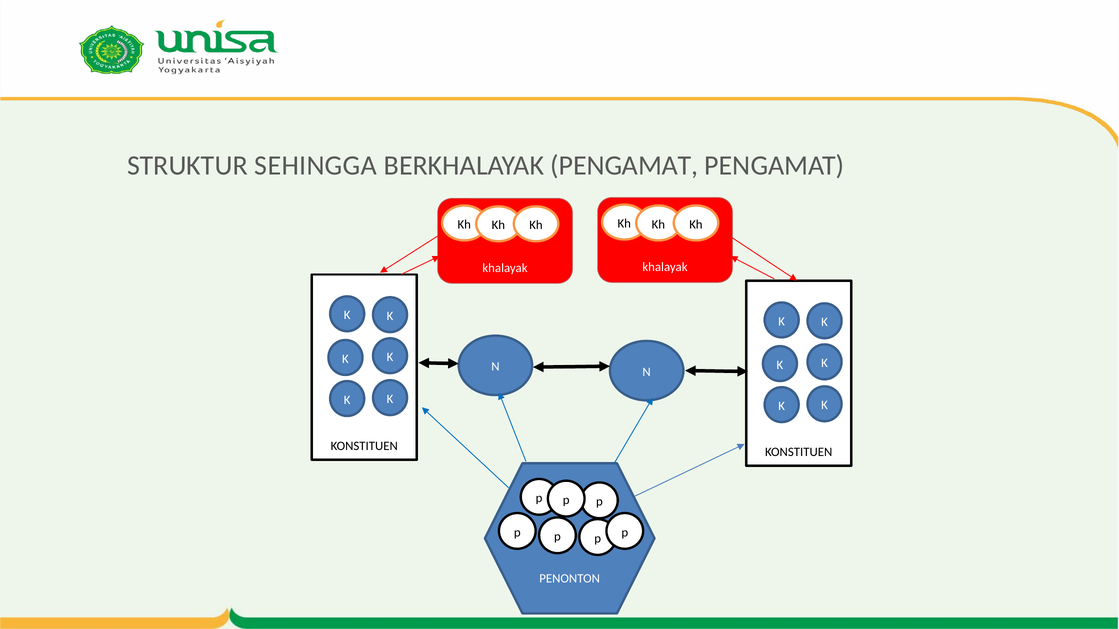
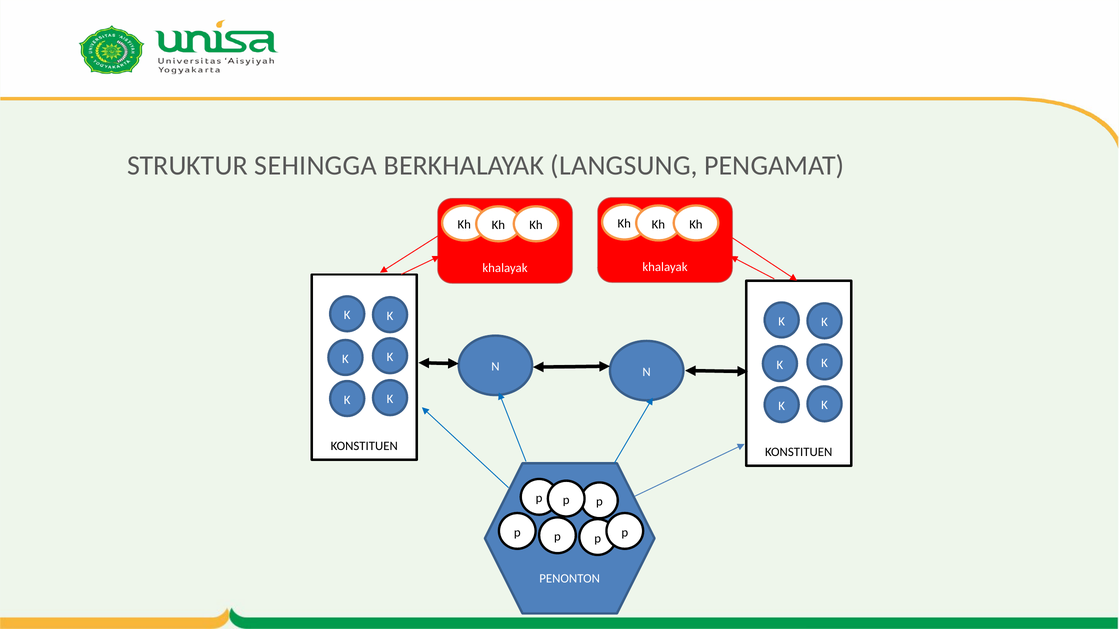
BERKHALAYAK PENGAMAT: PENGAMAT -> LANGSUNG (624, 166)
